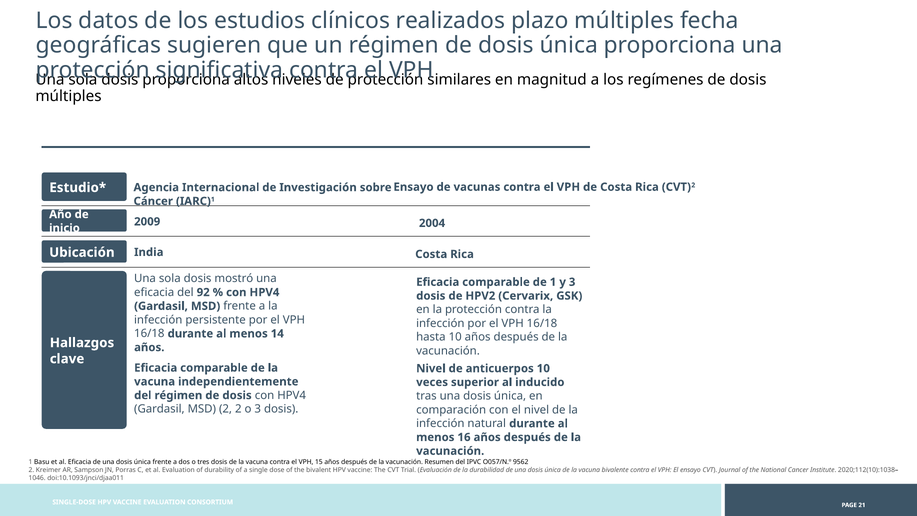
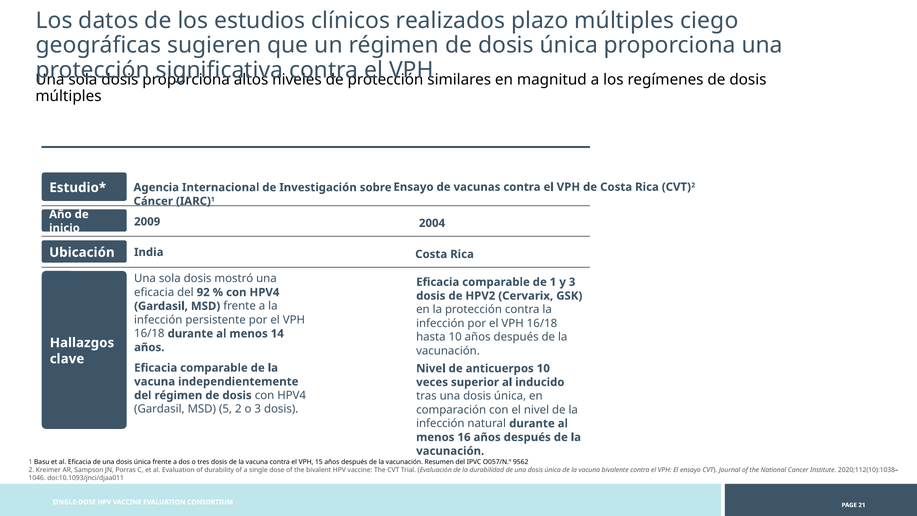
fecha: fecha -> ciego (709, 21)
MSD 2: 2 -> 5 (226, 409)
